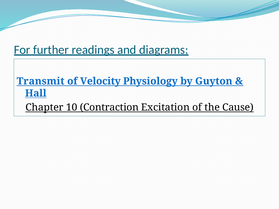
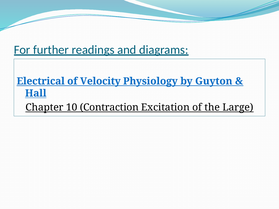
Transmit: Transmit -> Electrical (41, 81)
Cause: Cause -> Large (238, 107)
